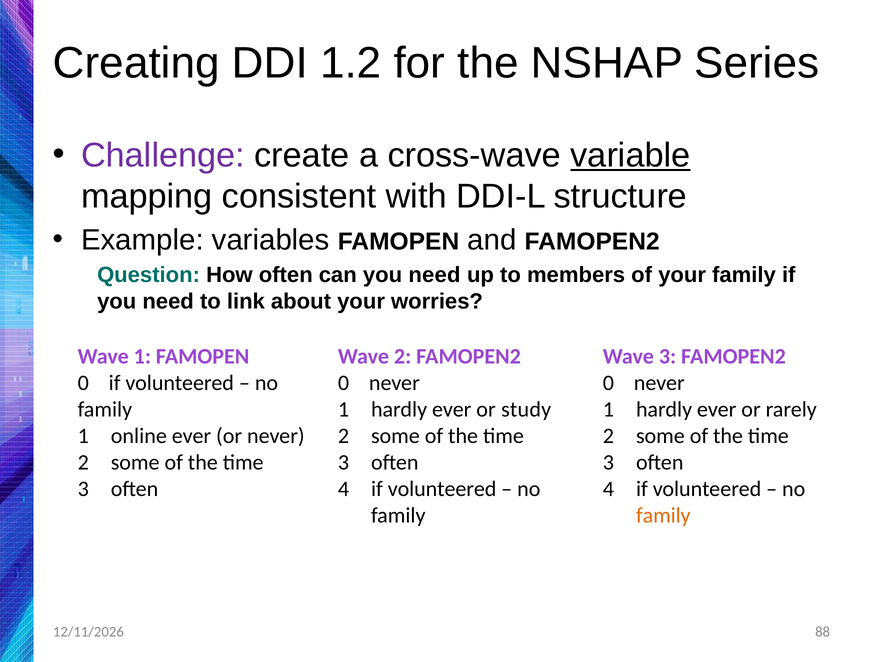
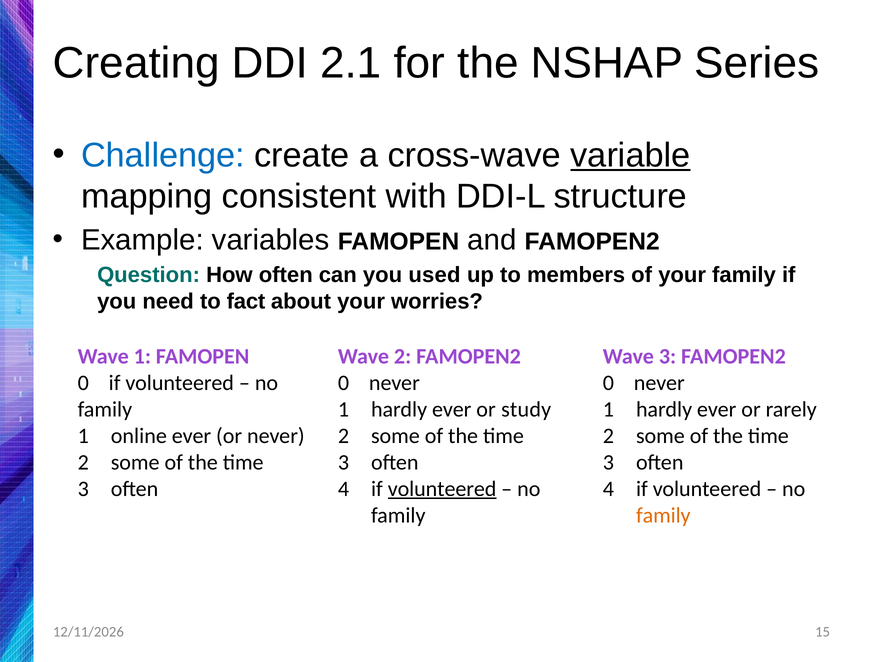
1.2: 1.2 -> 2.1 (351, 63)
Challenge colour: purple -> blue (163, 155)
can you need: need -> used (435, 275)
link: link -> fact (246, 302)
volunteered underline: none -> present (442, 489)
88: 88 -> 15 (823, 632)
